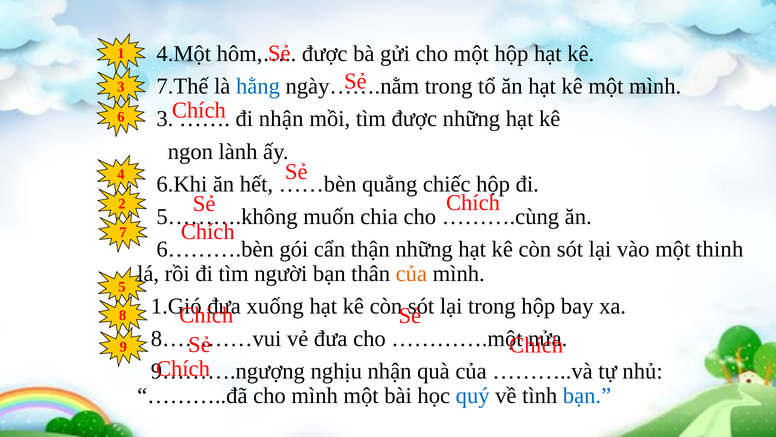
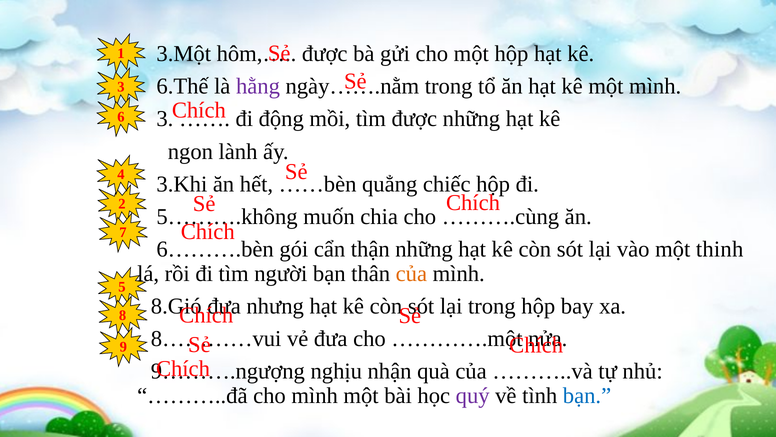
4.Một: 4.Một -> 3.Một (184, 54)
7.Thế: 7.Thế -> 6.Thế (182, 86)
hằng colour: blue -> purple (258, 86)
đi nhận: nhận -> động (281, 119)
6.Khi: 6.Khi -> 3.Khi (182, 184)
1.Gió: 1.Gió -> 8.Gió (176, 306)
xuống: xuống -> nhưng (275, 306)
quý colour: blue -> purple (473, 396)
